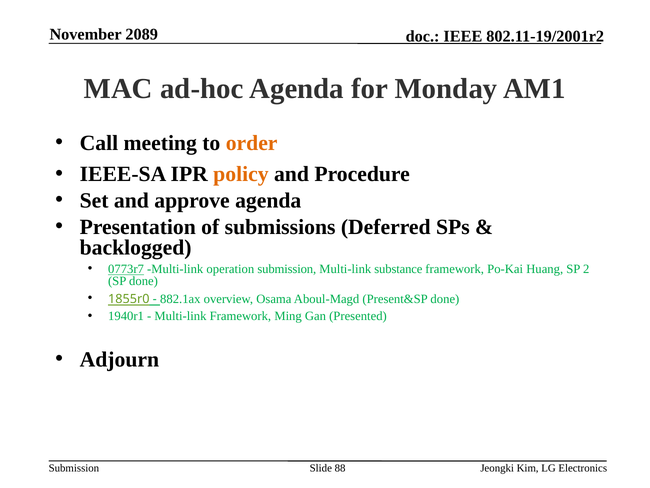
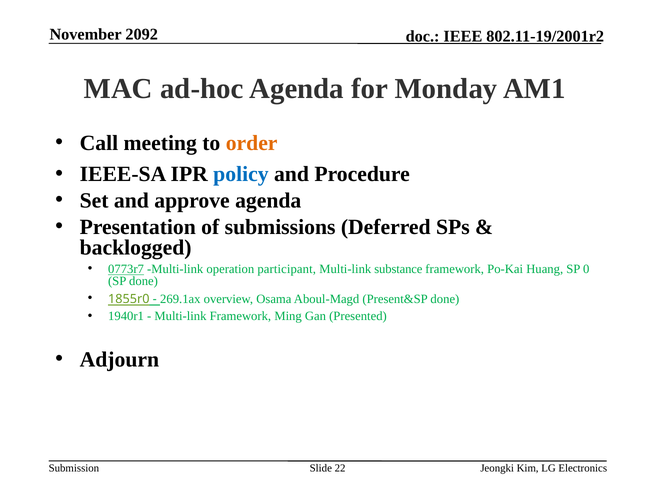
2089: 2089 -> 2092 (142, 34)
policy colour: orange -> blue (241, 174)
operation submission: submission -> participant (287, 269)
2: 2 -> 0 (586, 269)
882.1ax: 882.1ax -> 269.1ax (180, 299)
88: 88 -> 22 (340, 468)
